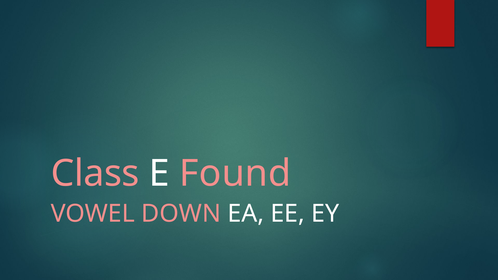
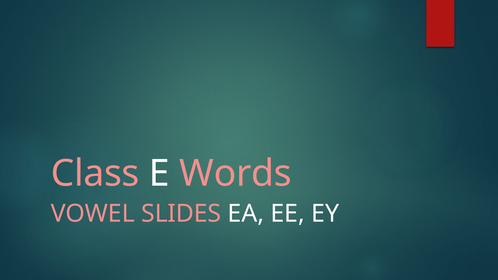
Found: Found -> Words (236, 173)
DOWN: DOWN -> SLIDES (181, 214)
